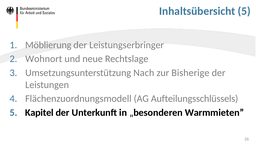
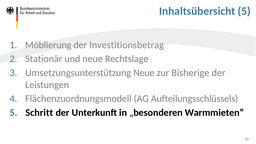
Leistungserbringer: Leistungserbringer -> Investitionsbetrag (127, 45)
Wohnort: Wohnort -> Stationär (44, 59)
Umsetzungsunterstützung Nach: Nach -> Neue (144, 73)
Kapitel: Kapitel -> Schritt (39, 113)
